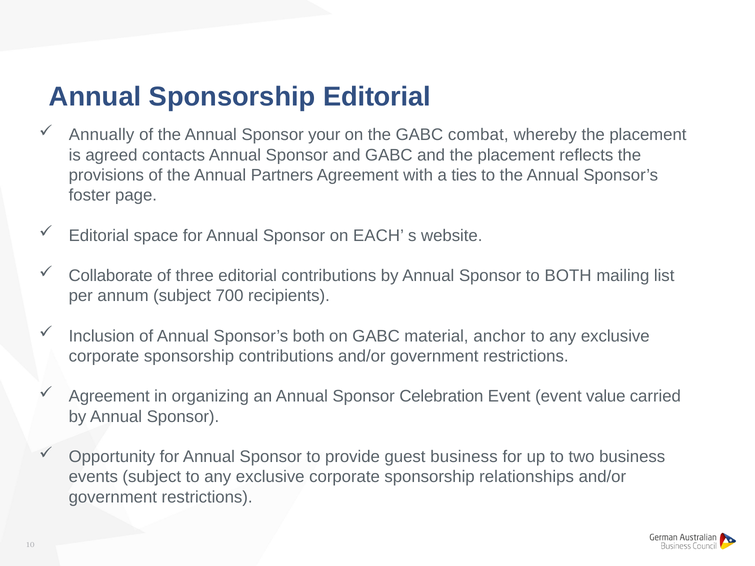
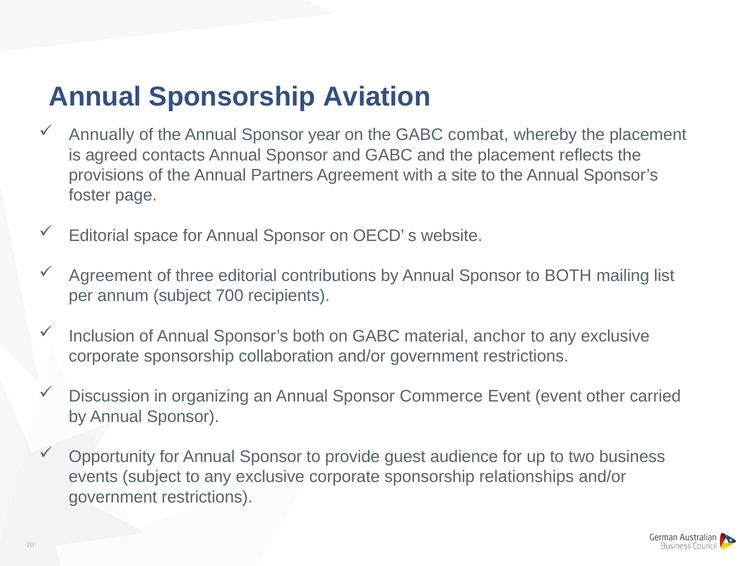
Sponsorship Editorial: Editorial -> Aviation (377, 97)
your: your -> year (324, 135)
ties: ties -> site (464, 175)
EACH: EACH -> OECD (379, 236)
Collaborate: Collaborate -> Agreement (110, 276)
sponsorship contributions: contributions -> collaboration (286, 356)
Agreement: Agreement -> Discussion (109, 397)
Celebration: Celebration -> Commerce (441, 397)
value: value -> other (606, 397)
guest business: business -> audience (464, 457)
